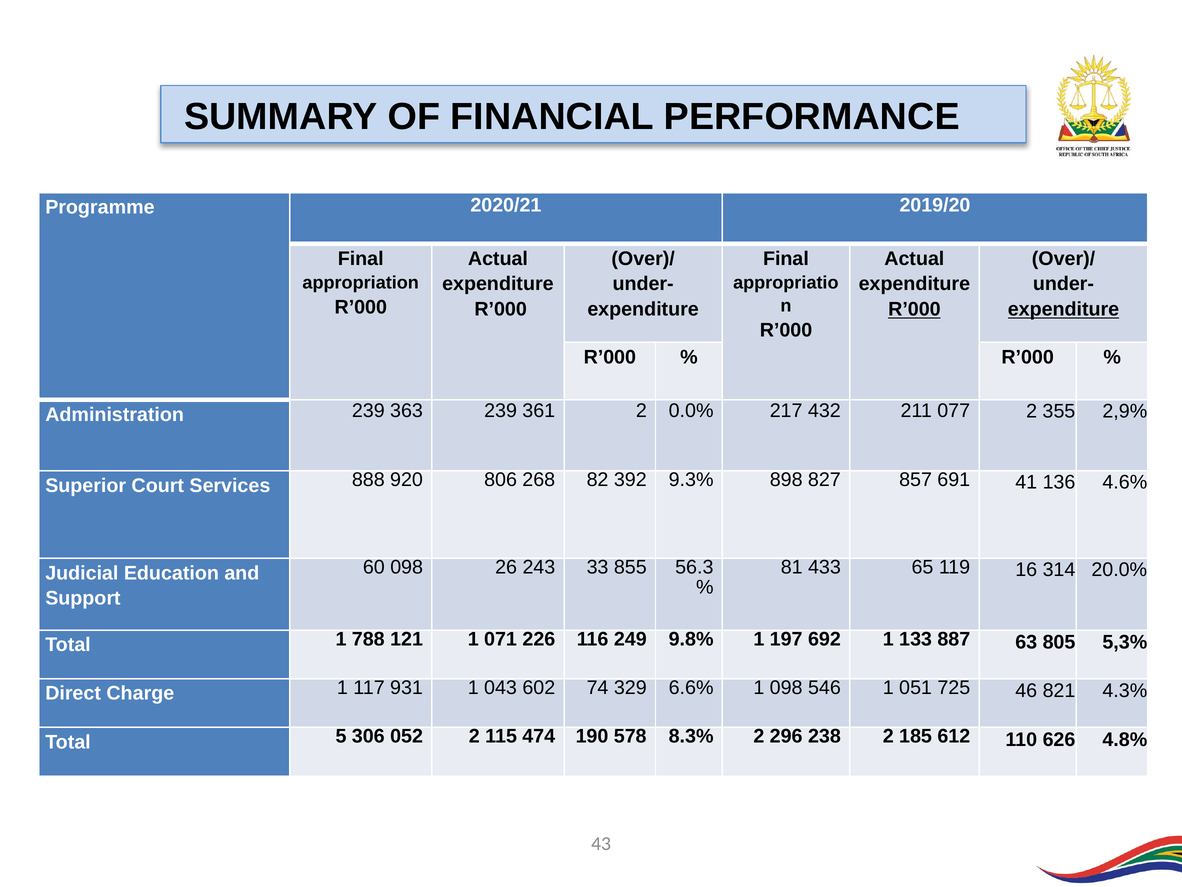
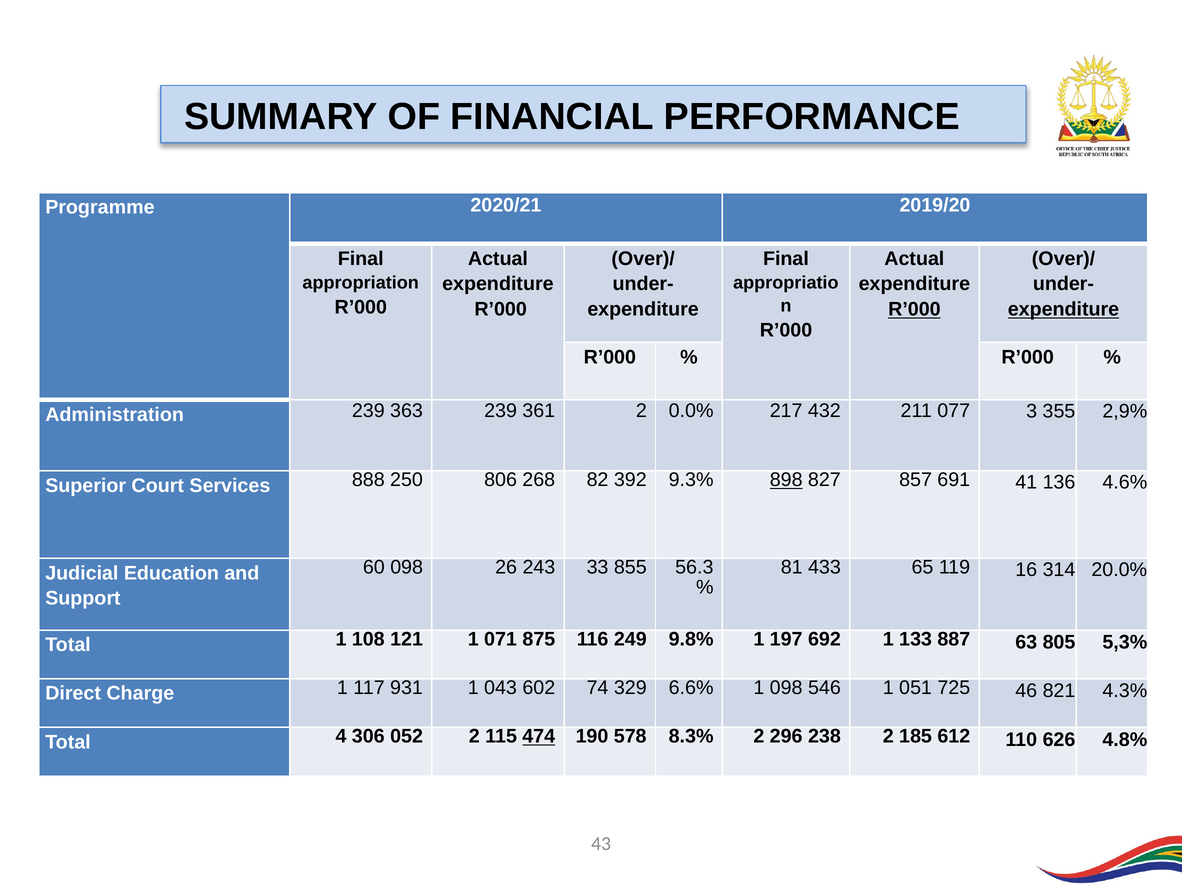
077 2: 2 -> 3 (1032, 411)
920: 920 -> 250 (406, 480)
898 underline: none -> present (786, 480)
788: 788 -> 108 (368, 639)
226: 226 -> 875 (539, 639)
5: 5 -> 4 (341, 736)
474 underline: none -> present (539, 736)
